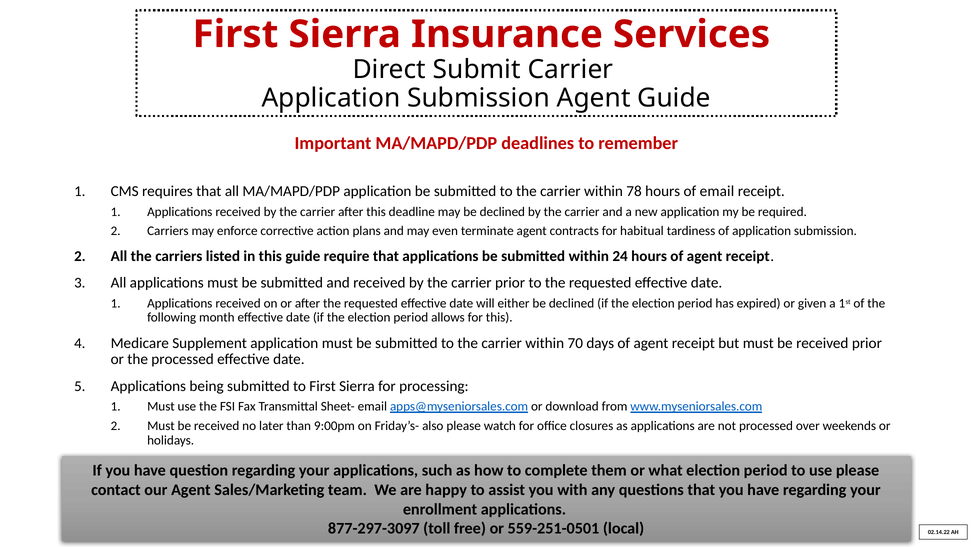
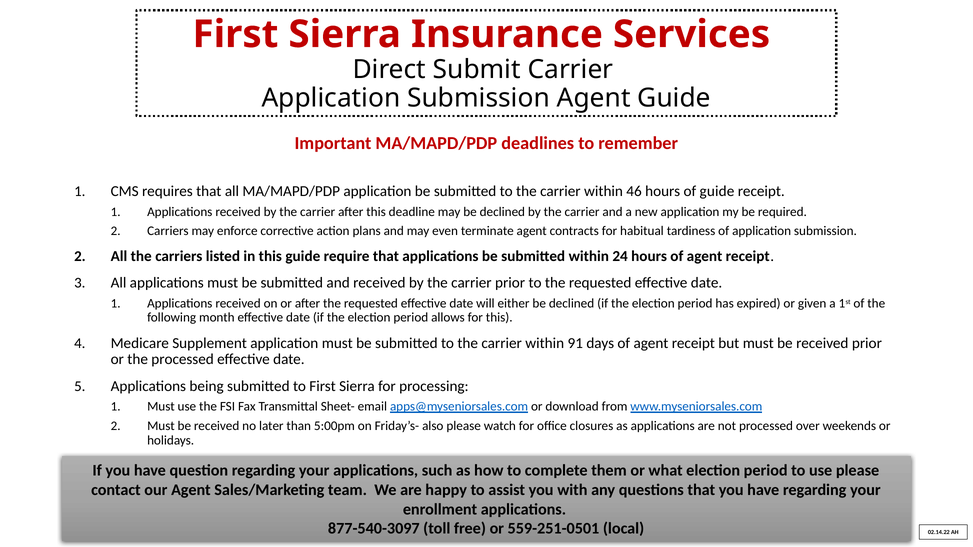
78: 78 -> 46 (634, 191)
of email: email -> guide (717, 191)
70: 70 -> 91 (575, 343)
9:00pm: 9:00pm -> 5:00pm (334, 426)
877-297-3097: 877-297-3097 -> 877-540-3097 (374, 529)
